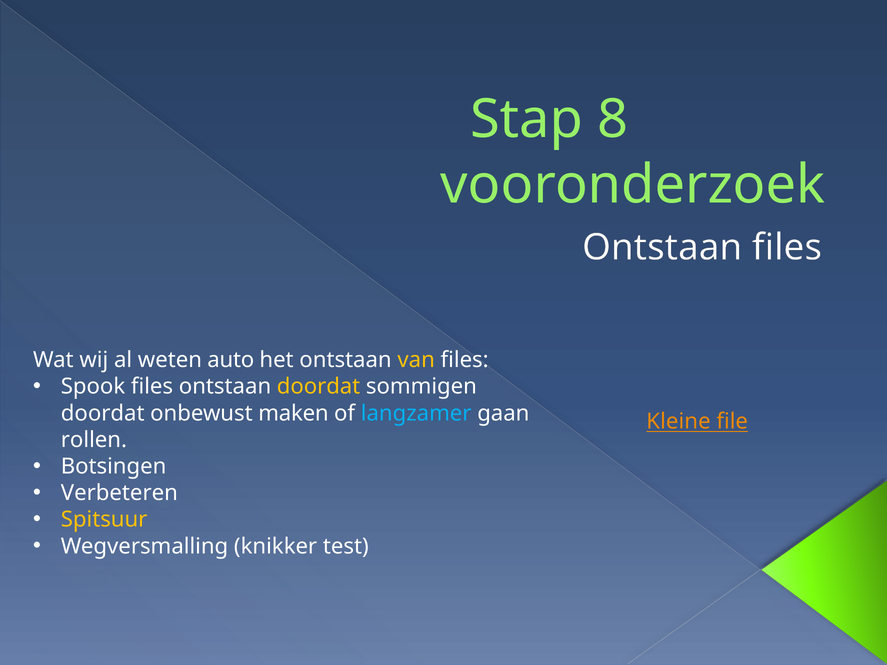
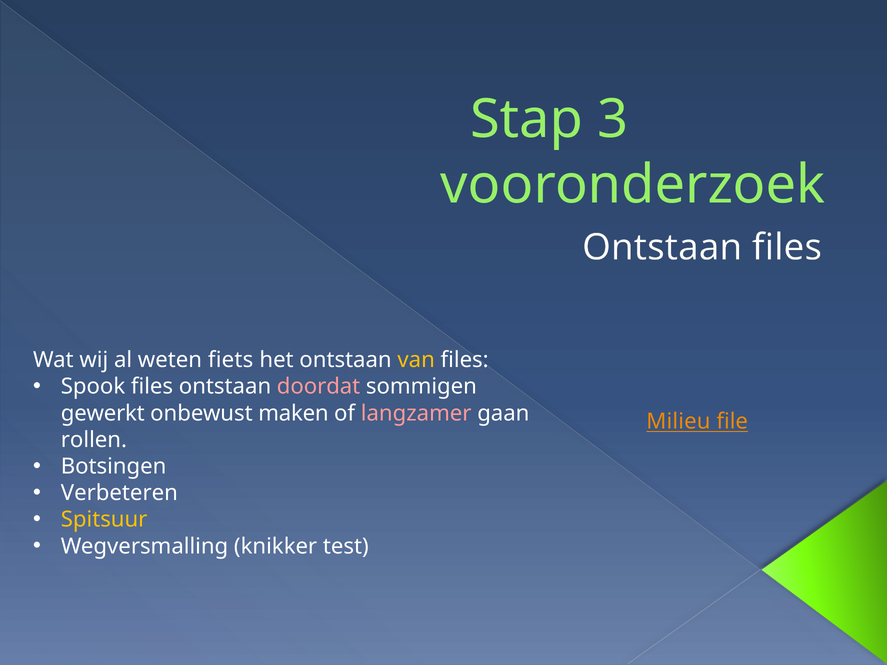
8: 8 -> 3 (613, 120)
auto: auto -> fiets (231, 360)
doordat colour: yellow -> pink (319, 387)
doordat: doordat -> gewerkt (103, 413)
langzamer colour: light blue -> pink (416, 413)
Kleine: Kleine -> Milieu (678, 422)
